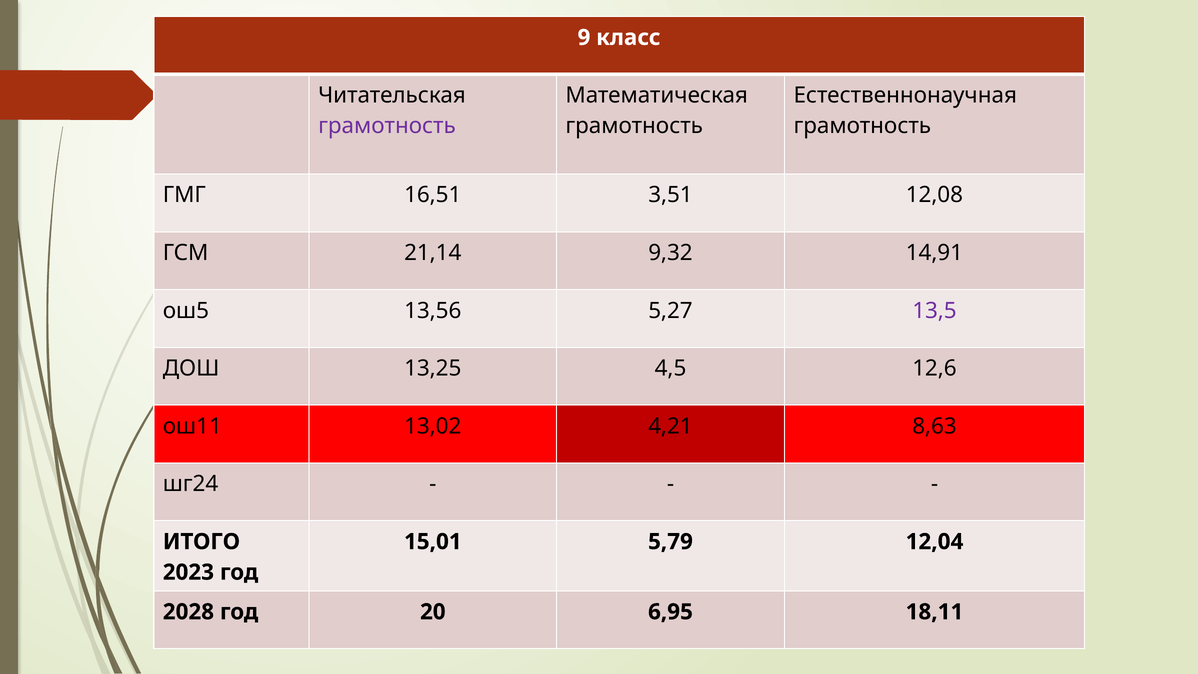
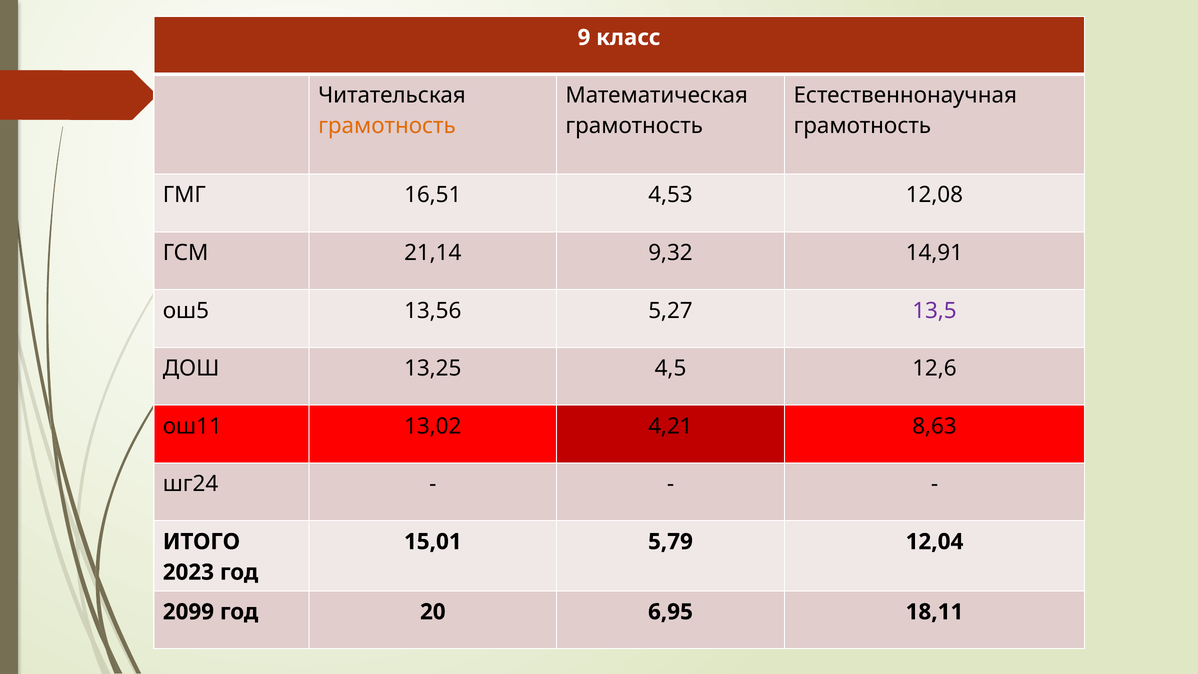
грамотность colour: purple -> orange (387, 126)
3,51: 3,51 -> 4,53 (670, 195)
2028: 2028 -> 2099 (188, 612)
